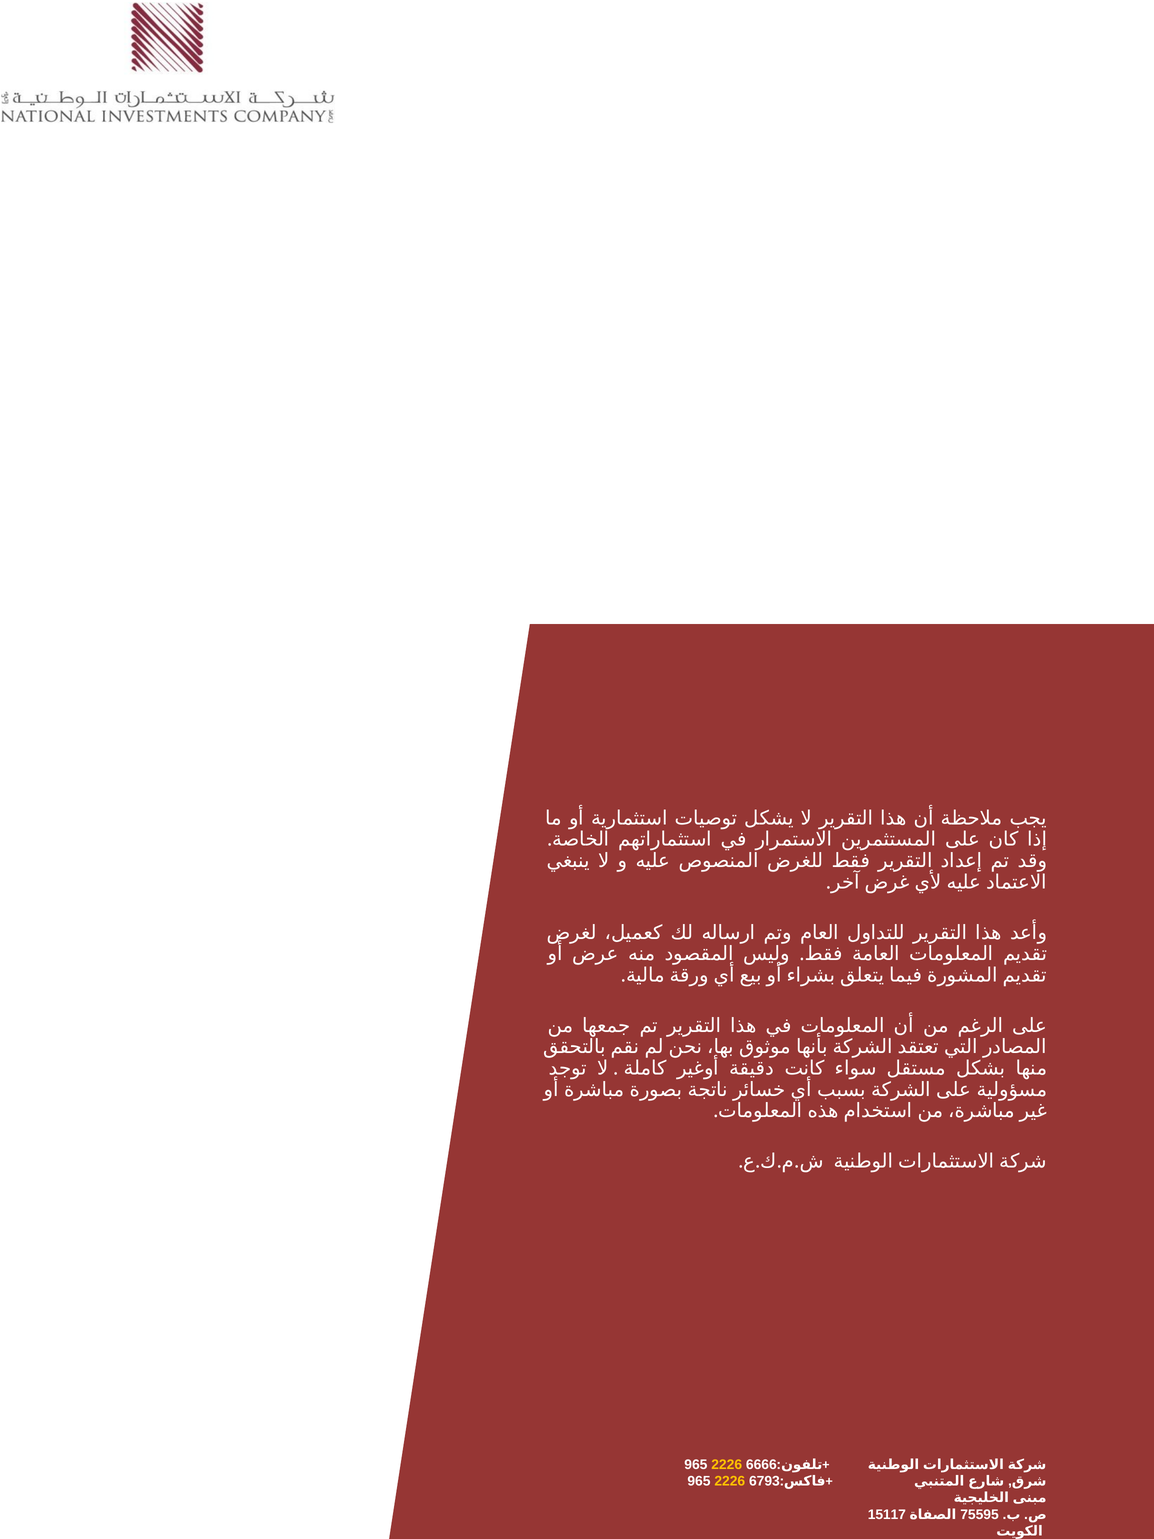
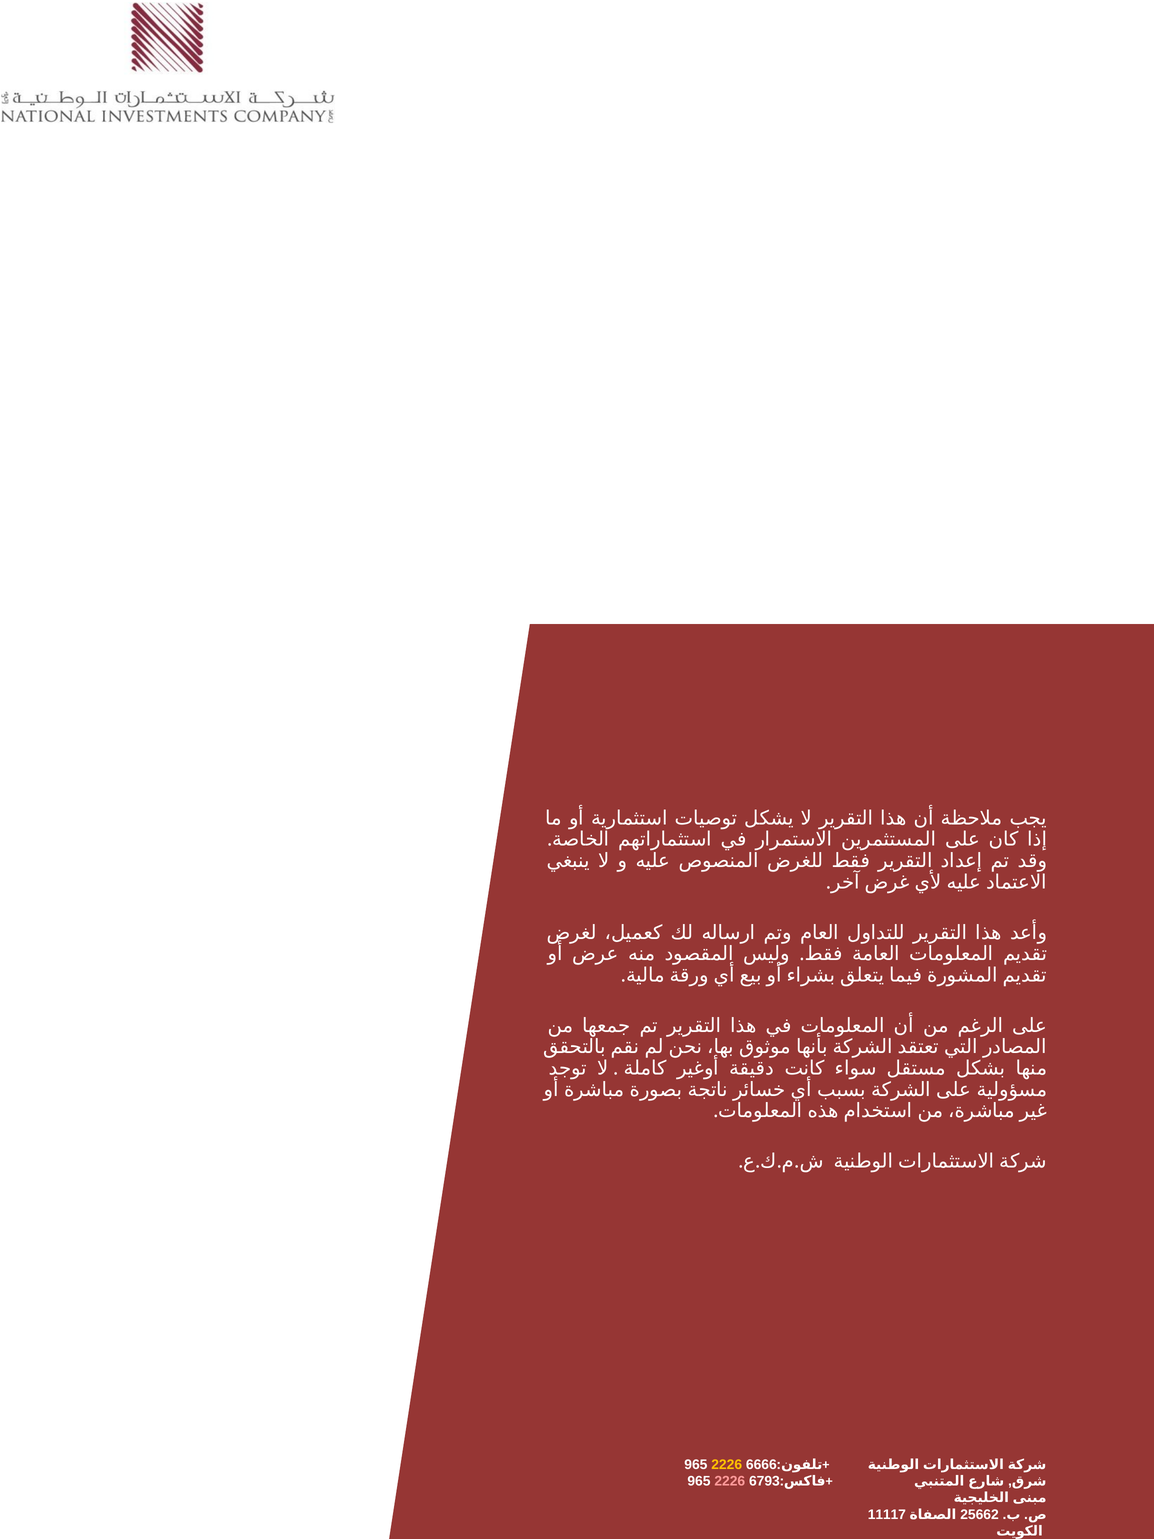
2226 colour: yellow -> pink (730, 1481)
15117: 15117 -> 11117 (887, 1514)
75595: 75595 -> 25662 (980, 1514)
